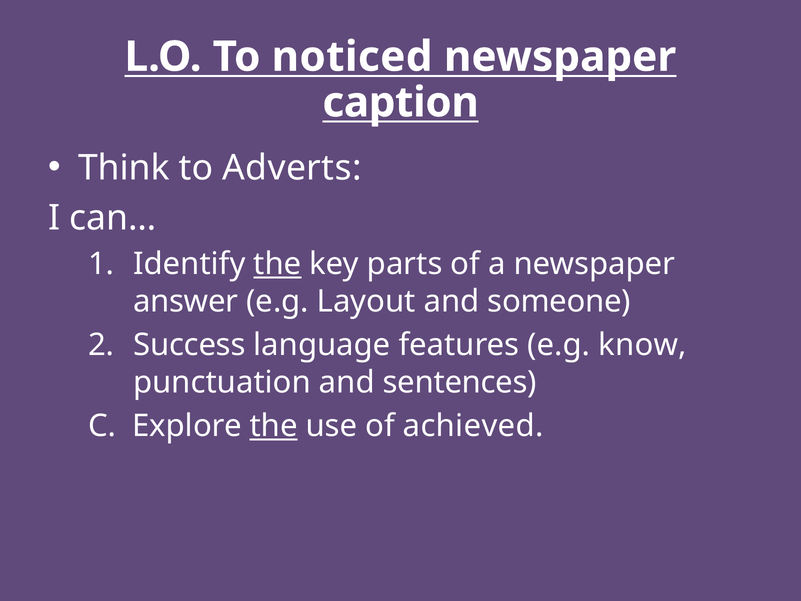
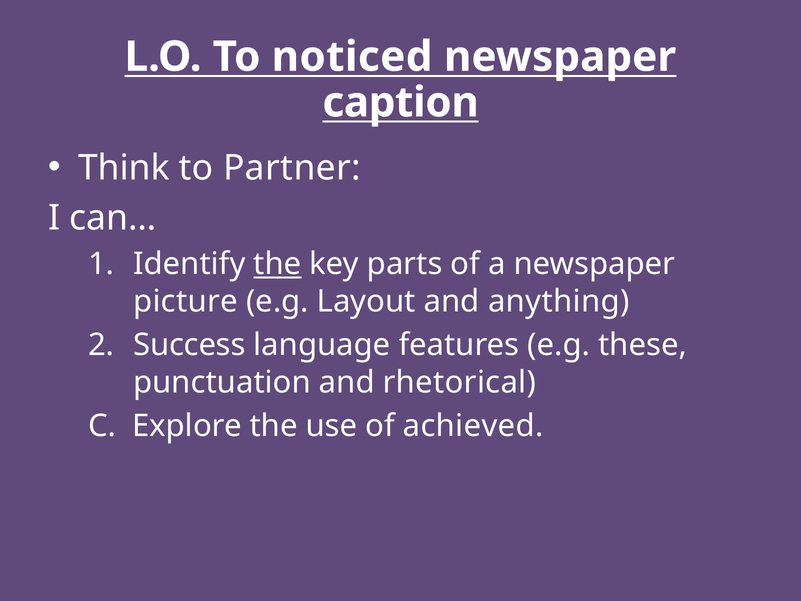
Adverts: Adverts -> Partner (292, 168)
answer: answer -> picture (185, 301)
someone: someone -> anything (559, 301)
know: know -> these (643, 345)
sentences: sentences -> rhetorical (459, 382)
the underline: present -> none (274, 426)
